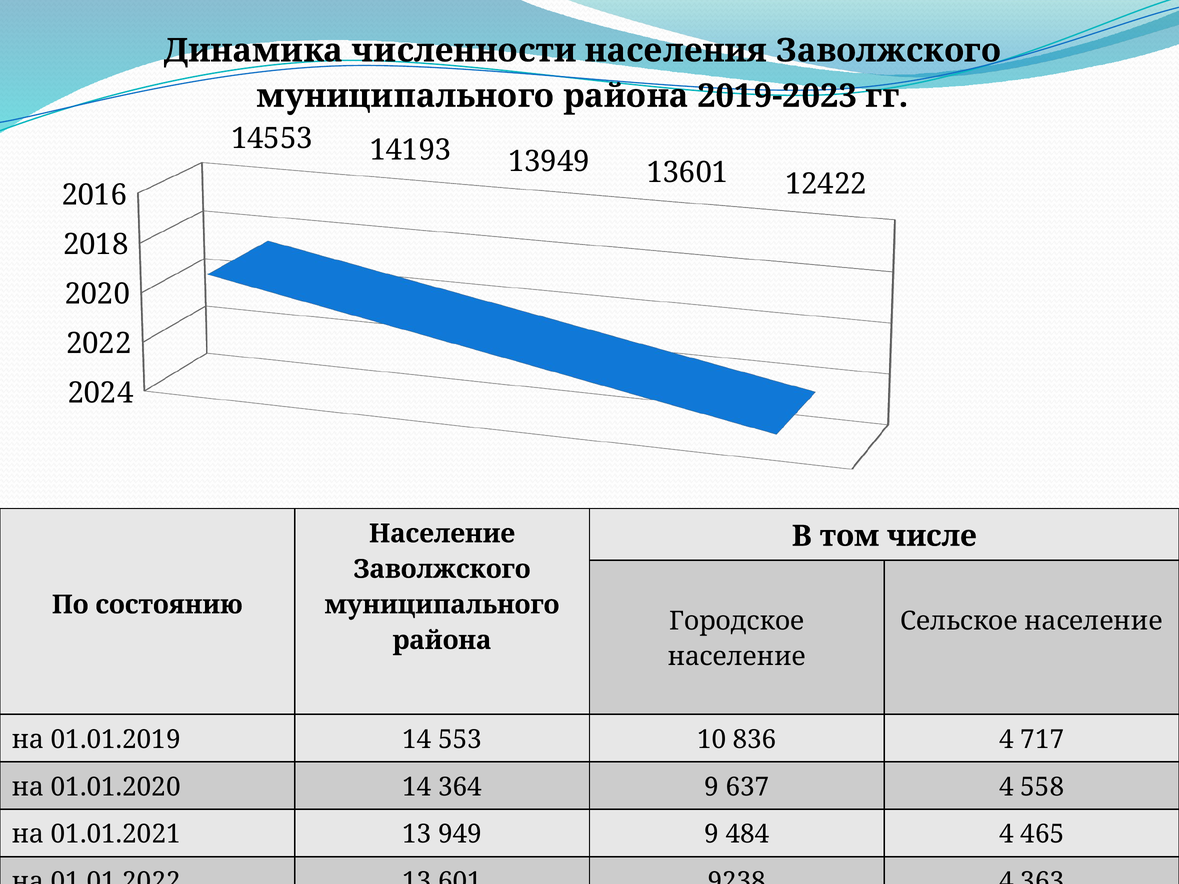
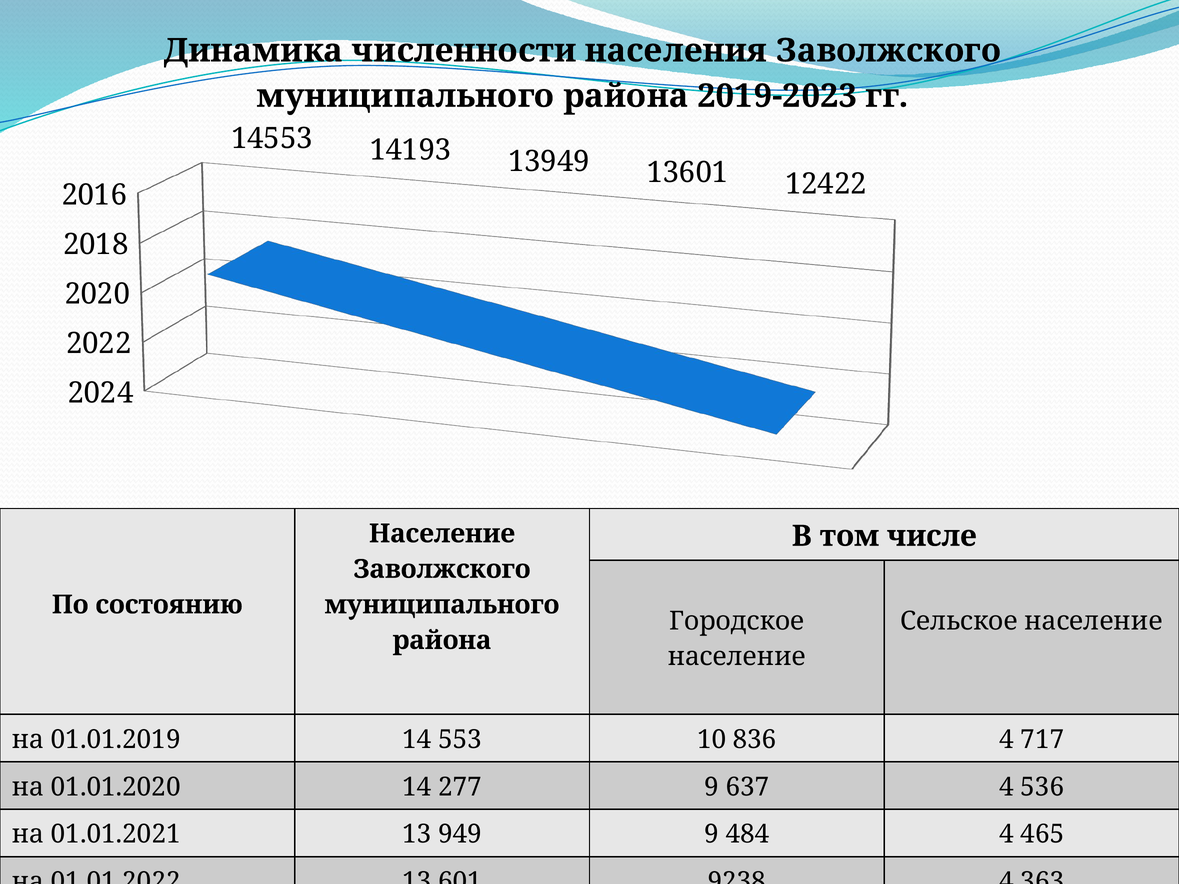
364: 364 -> 277 (460, 787)
558: 558 -> 536 (1042, 787)
